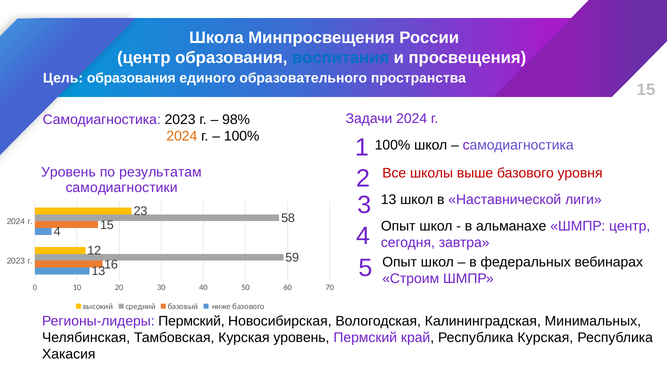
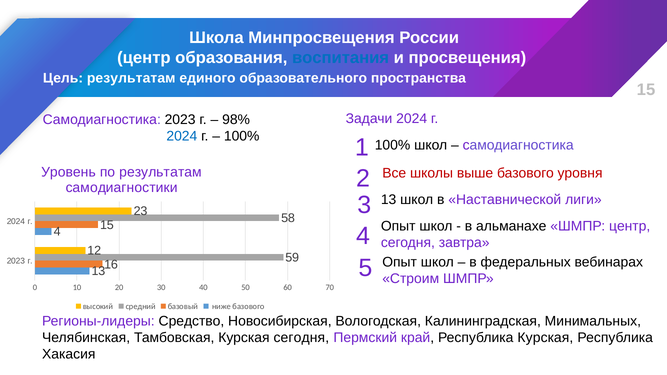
Цель образования: образования -> результатам (131, 78)
2024 colour: orange -> blue (182, 136)
Регионы-лидеры Пермский: Пермский -> Средство (191, 321)
Курская уровень: уровень -> сегодня (301, 338)
